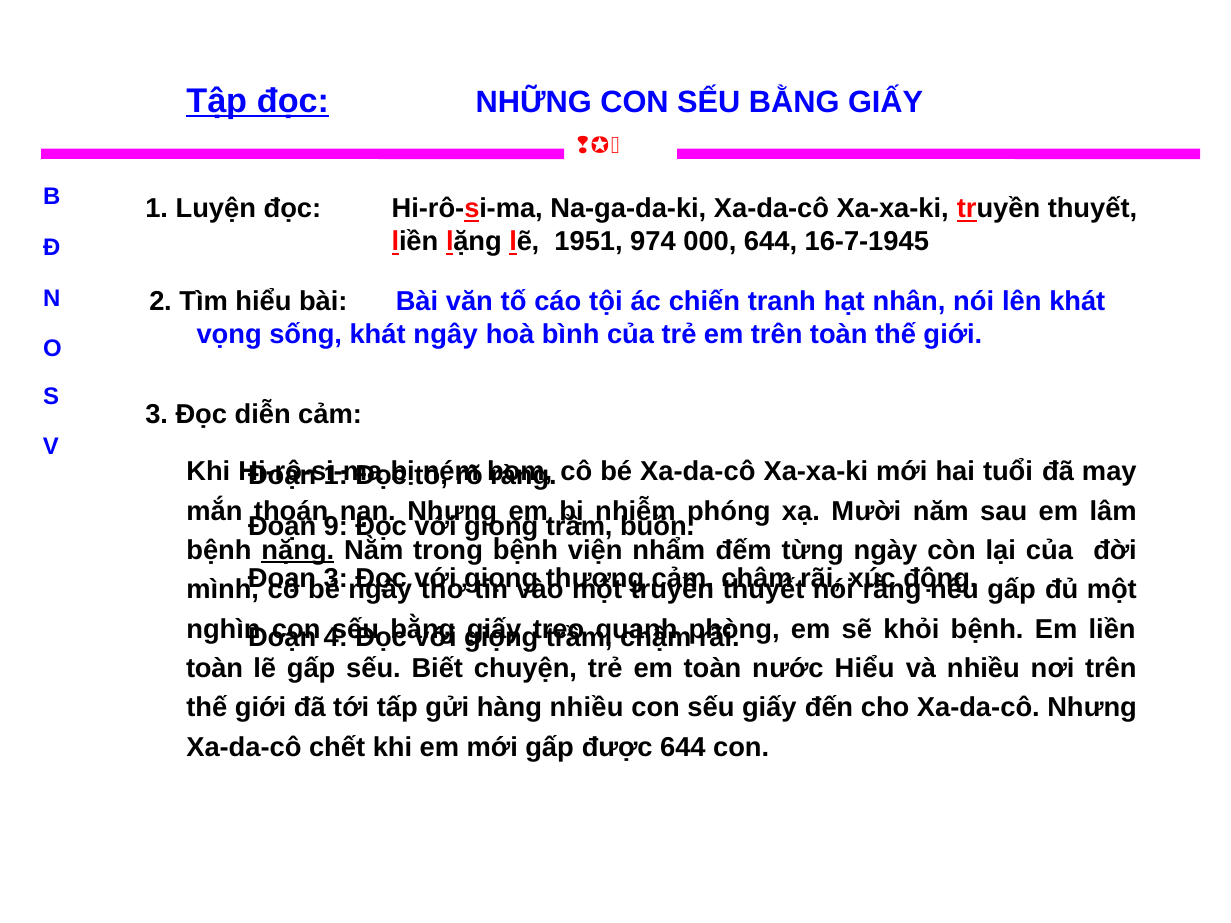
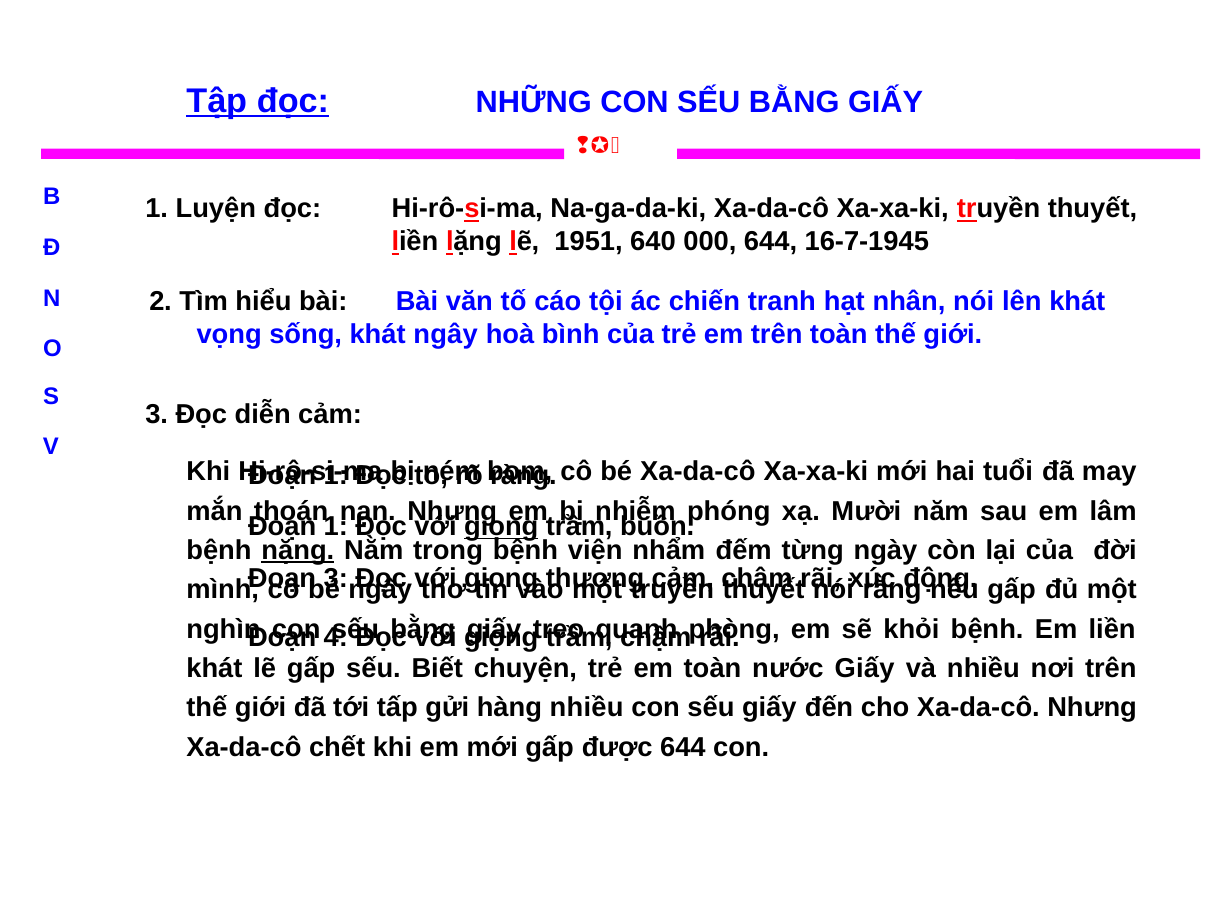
974: 974 -> 640 (653, 242)
9: 9 -> 1 (336, 527)
giọng underline: none -> present (501, 527)
toàn: toàn -> khát (214, 669)
nước Hiểu: Hiểu -> Giấy (865, 669)
